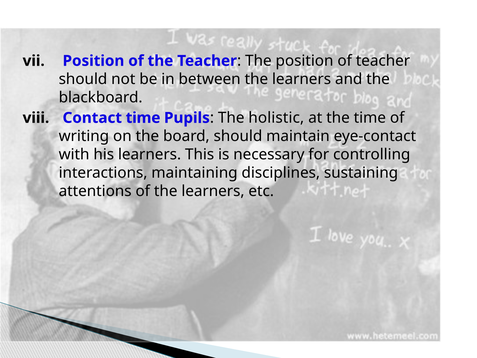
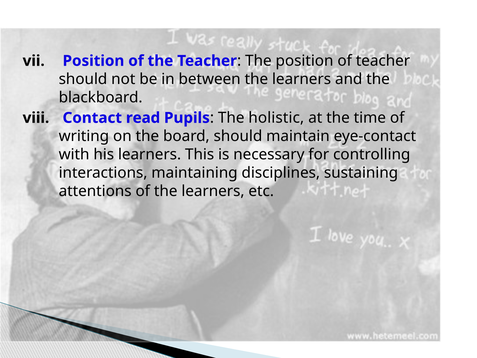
Contact time: time -> read (143, 118)
